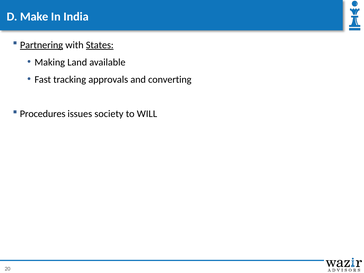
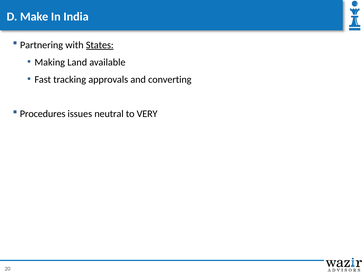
Partnering underline: present -> none (42, 45)
society: society -> neutral (109, 114)
WILL: WILL -> VERY (147, 114)
